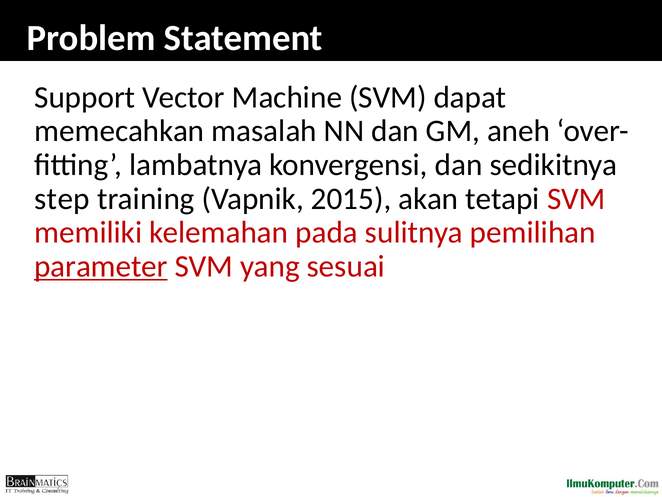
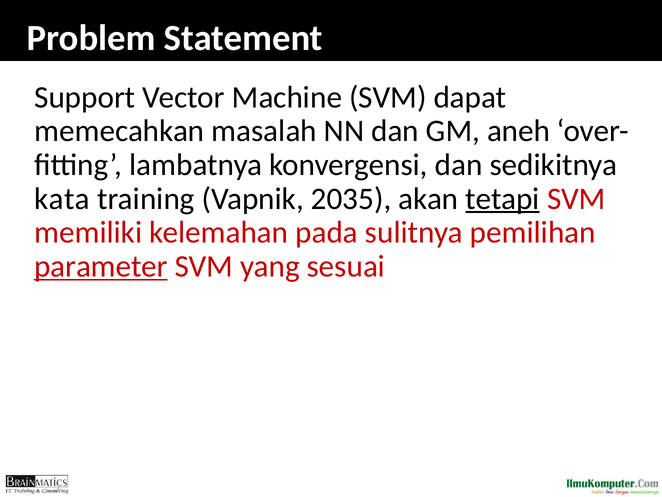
step: step -> kata (62, 198)
2015: 2015 -> 2035 (351, 198)
tetapi underline: none -> present (502, 198)
